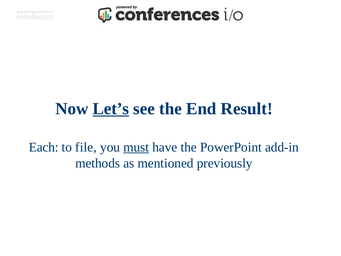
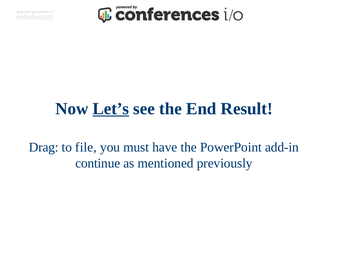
Each: Each -> Drag (44, 147)
must underline: present -> none (136, 147)
methods: methods -> continue (98, 163)
